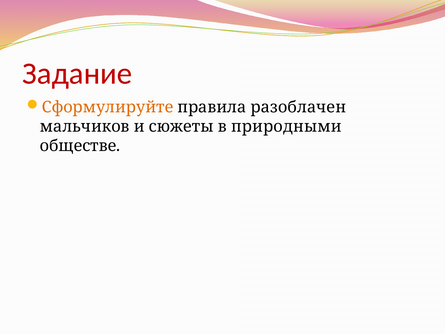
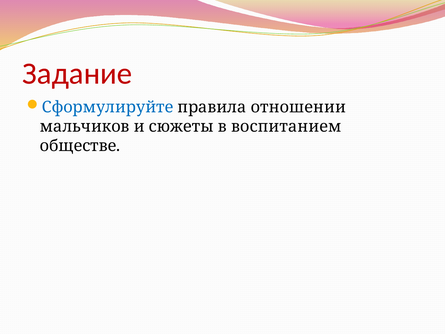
Сформулируйте colour: orange -> blue (108, 107)
разоблачен: разоблачен -> отношении (298, 107)
природными: природными -> воспитанием (286, 126)
